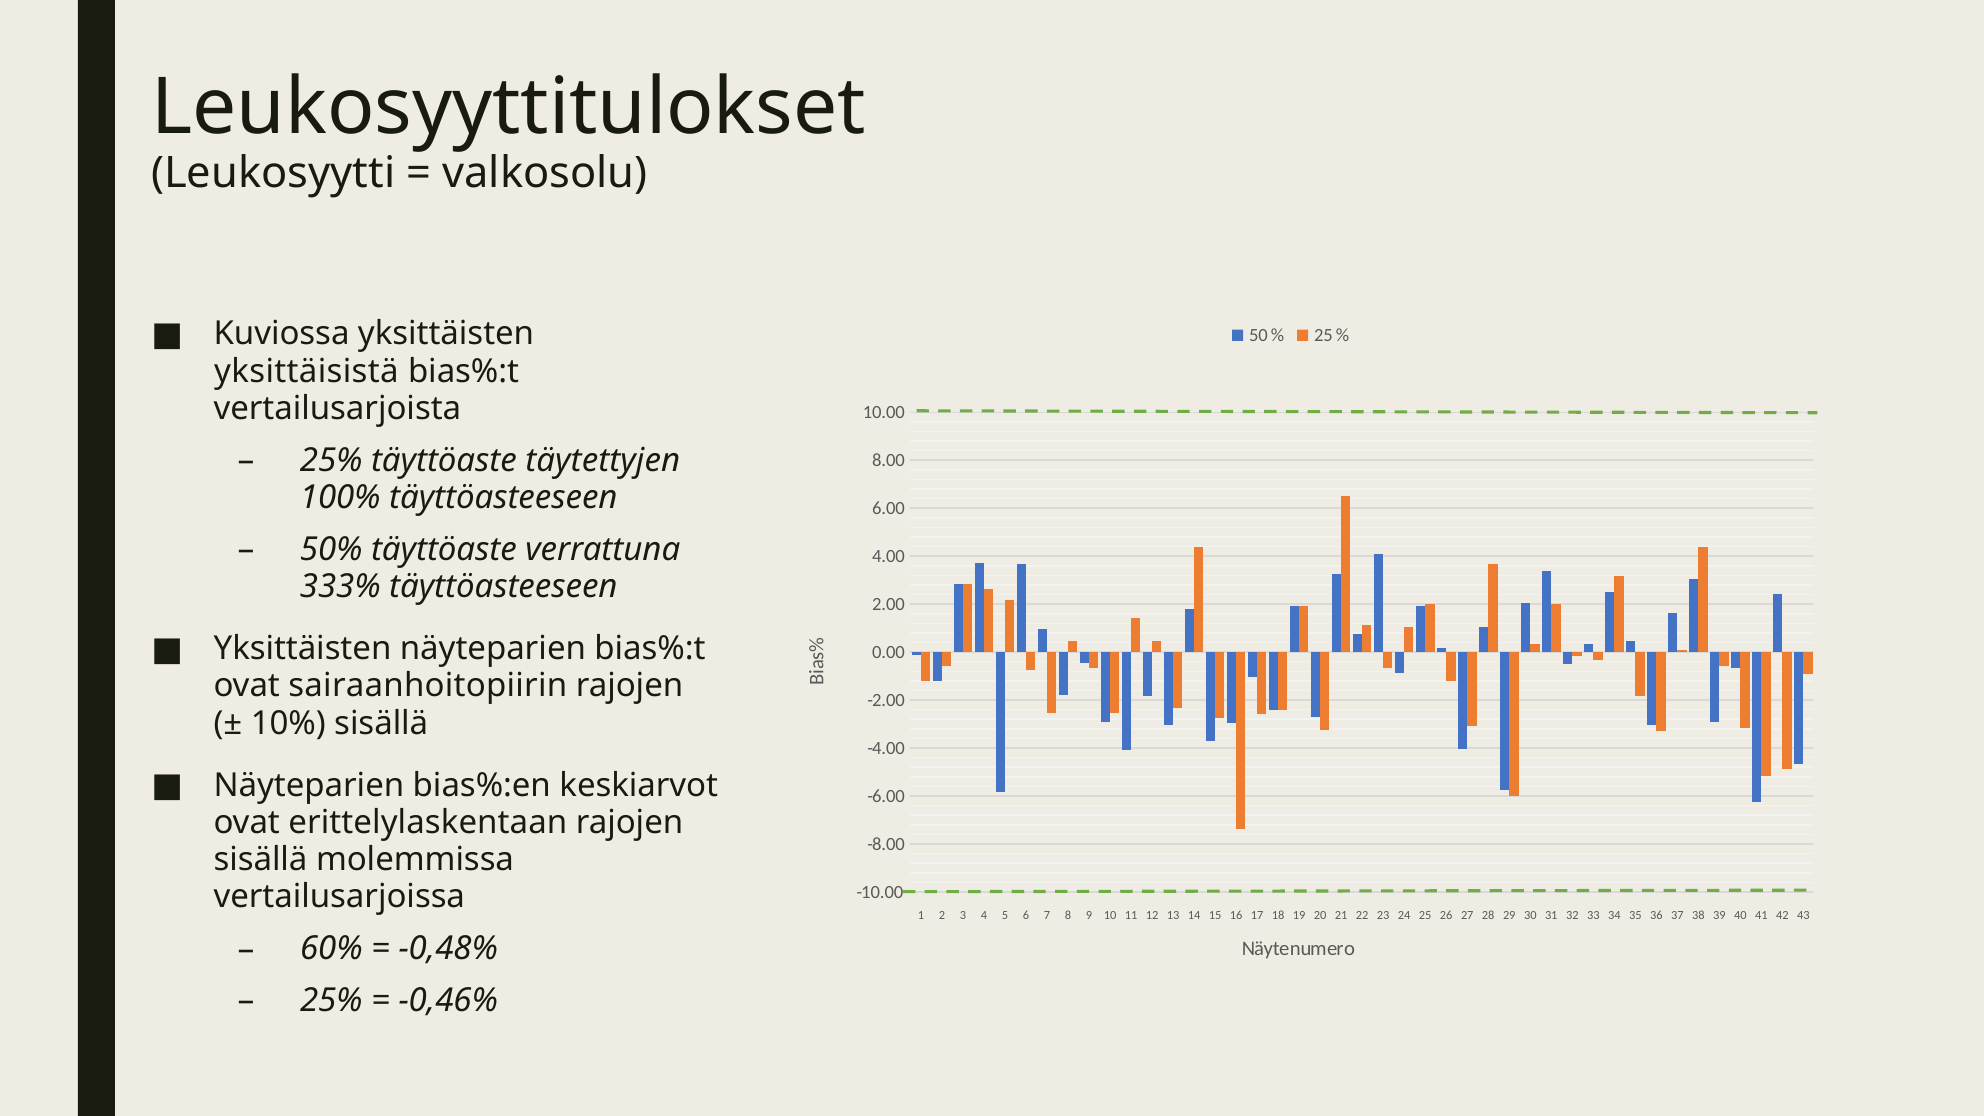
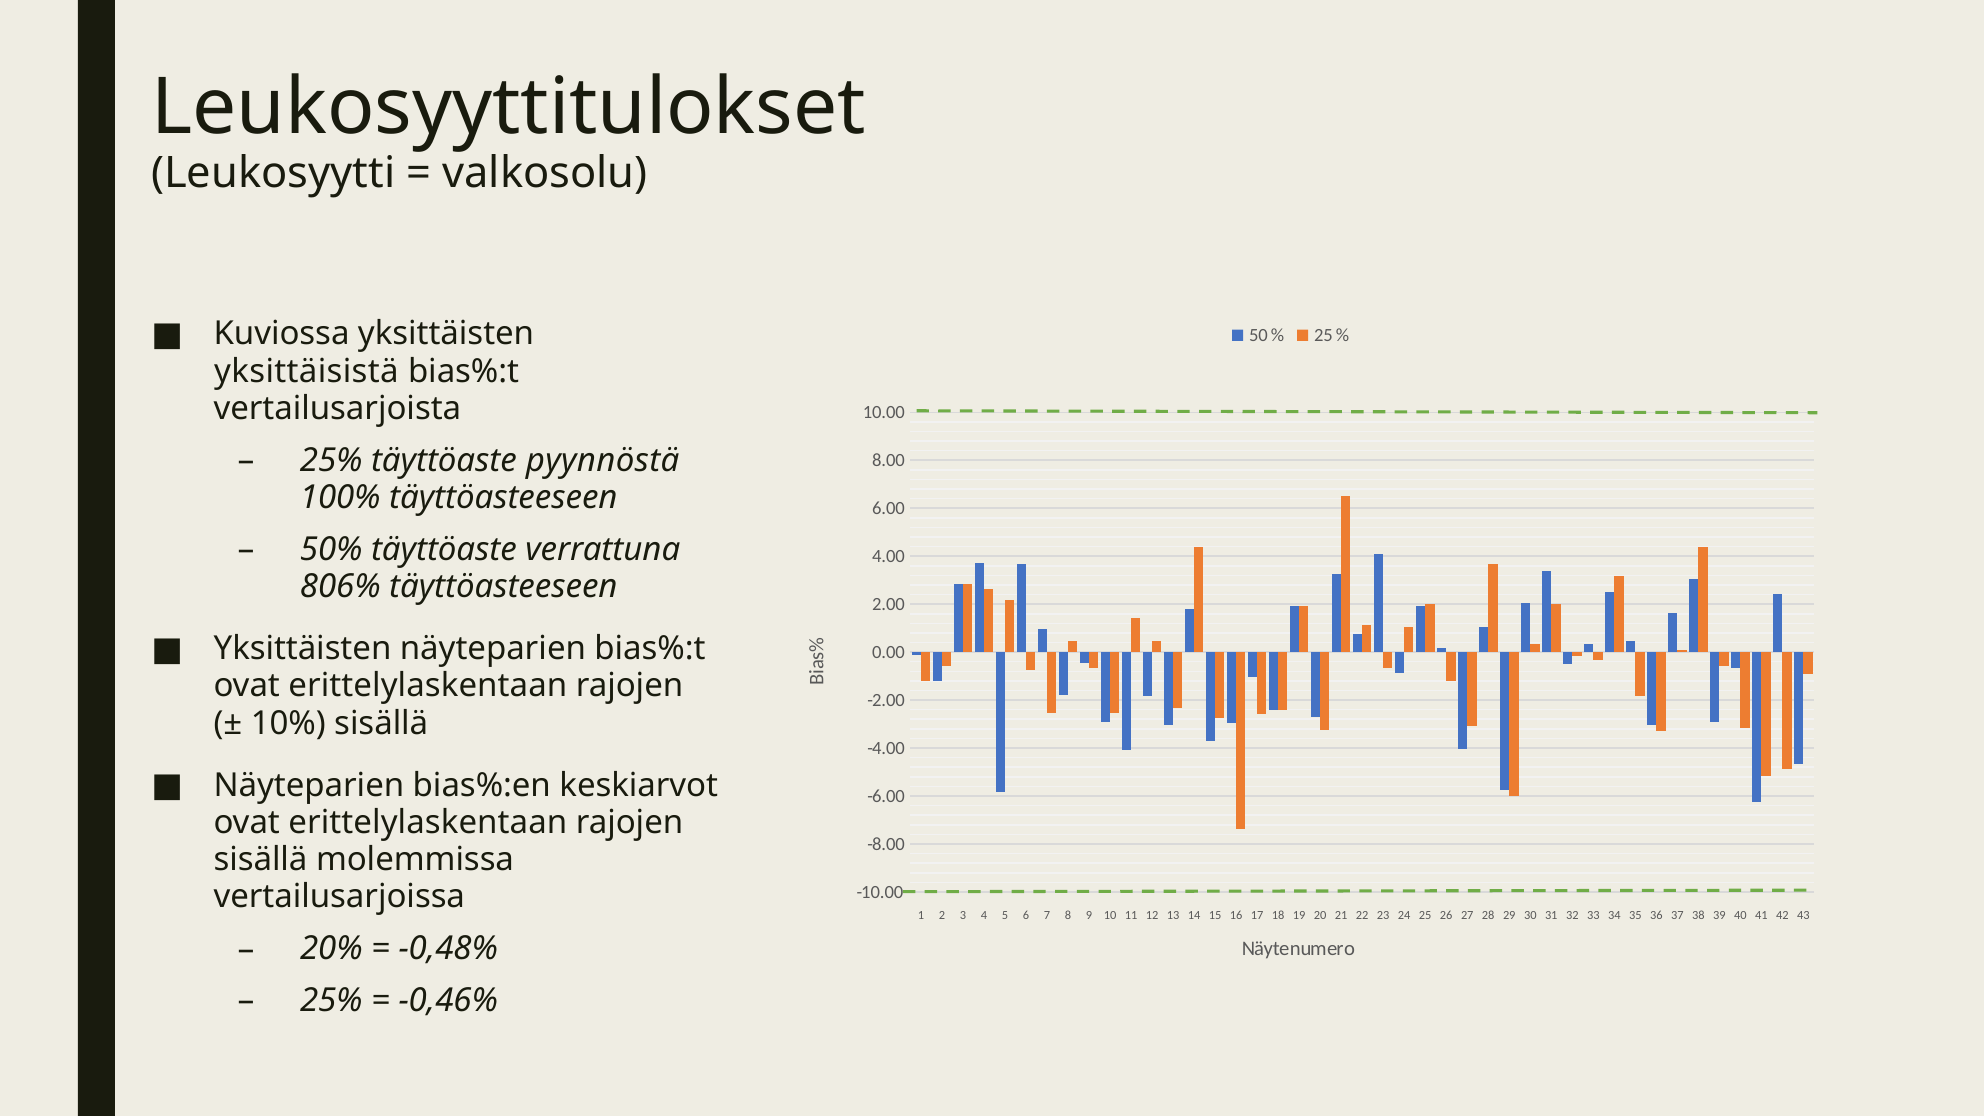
täytettyjen: täytettyjen -> pyynnöstä (603, 460)
333%: 333% -> 806% (340, 587)
sairaanhoitopiirin: sairaanhoitopiirin -> erittelylaskentaan (428, 686)
60%: 60% -> 20% (331, 949)
